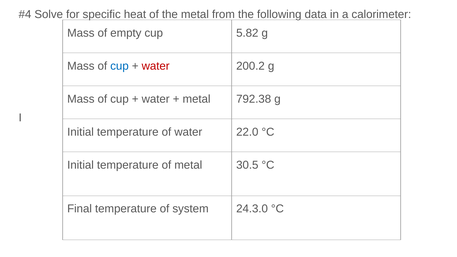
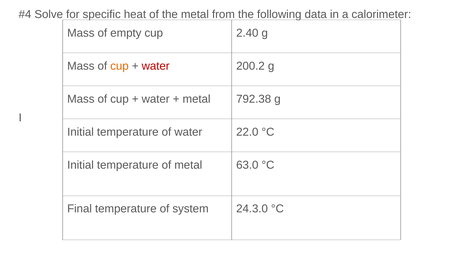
5.82: 5.82 -> 2.40 (247, 33)
cup colour: blue -> orange (119, 66)
30.5: 30.5 -> 63.0 (247, 165)
